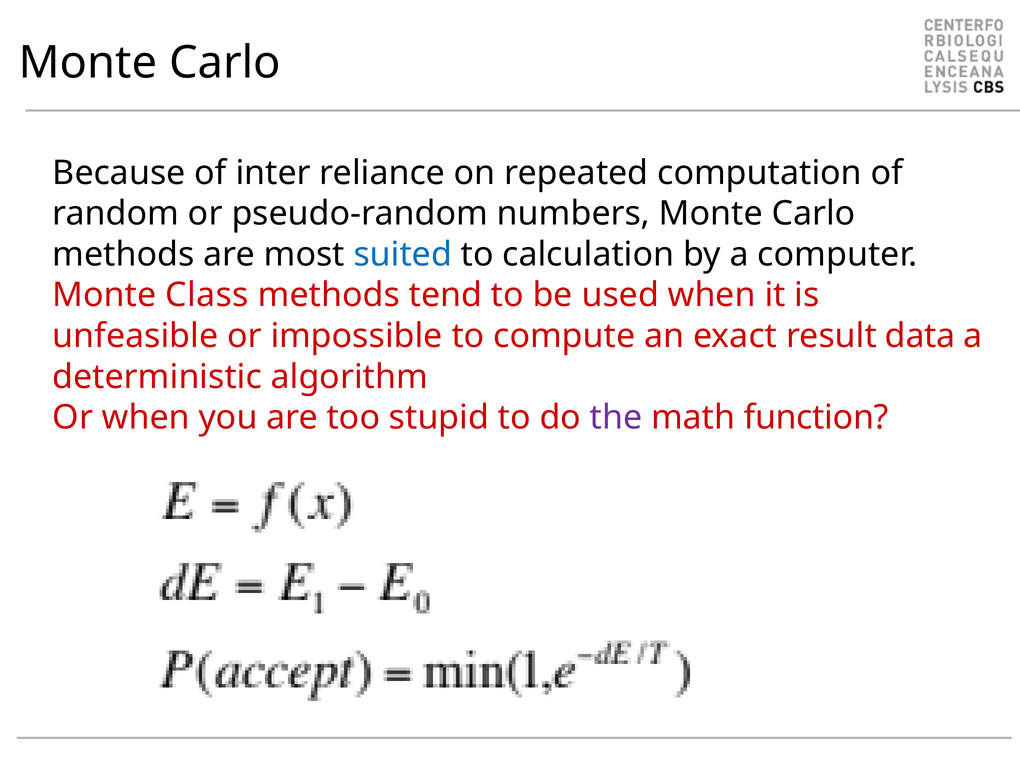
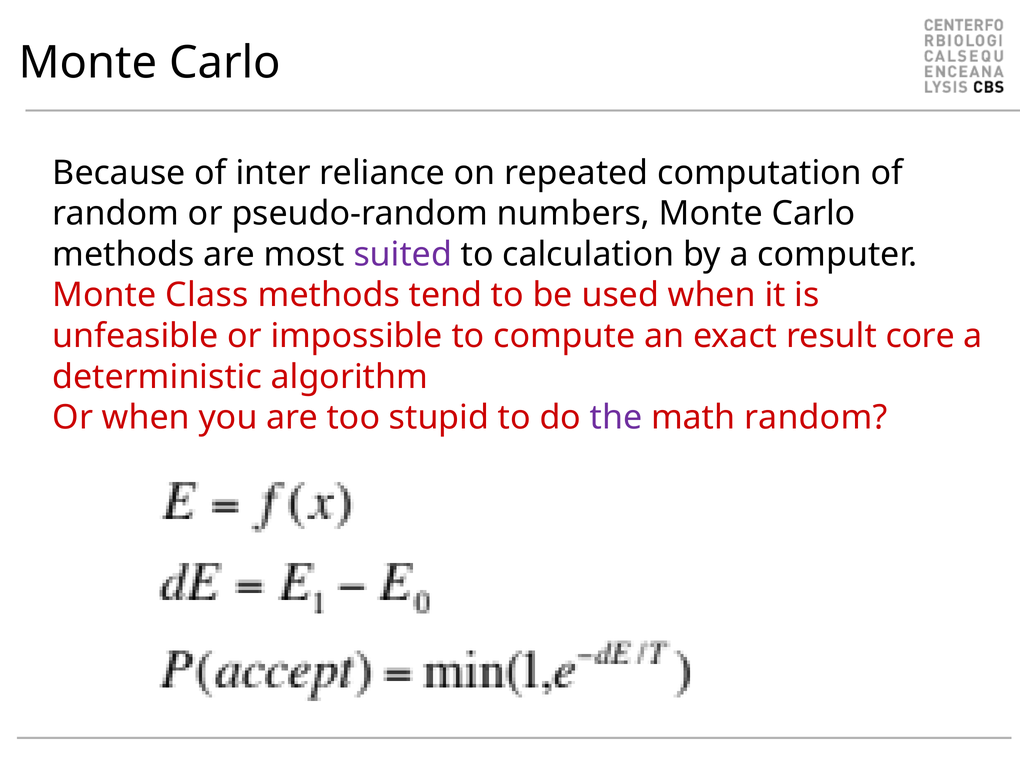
suited colour: blue -> purple (403, 254)
data: data -> core (920, 336)
math function: function -> random (816, 418)
